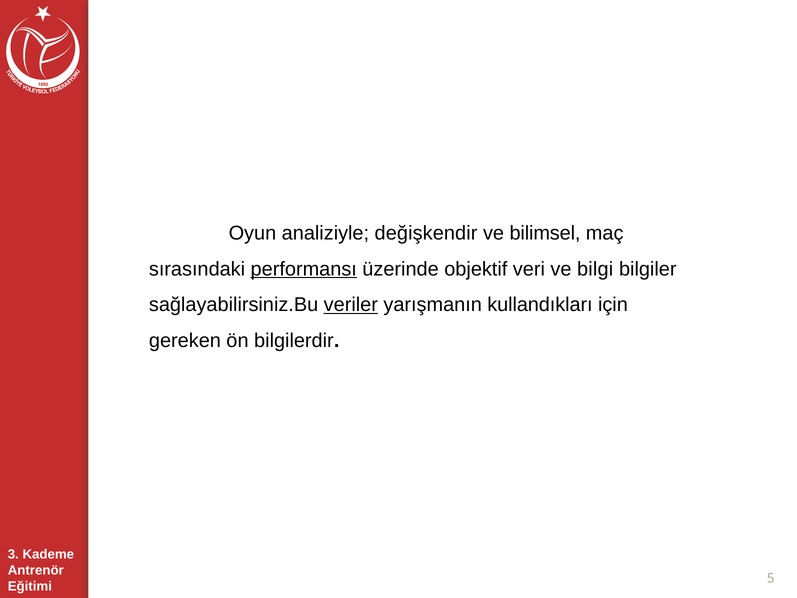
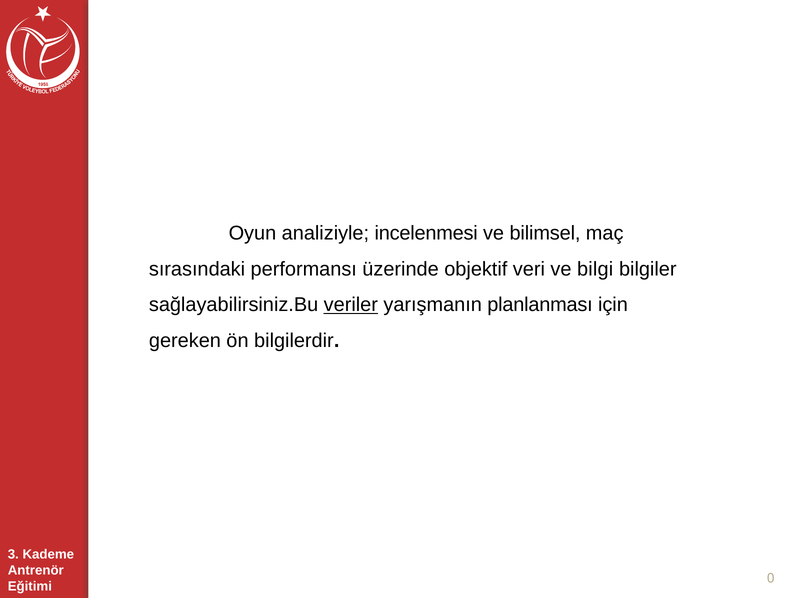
değişkendir: değişkendir -> incelenmesi (426, 233)
performansı underline: present -> none (304, 269)
kullandıkları: kullandıkları -> planlanması (540, 305)
5: 5 -> 0 (771, 578)
